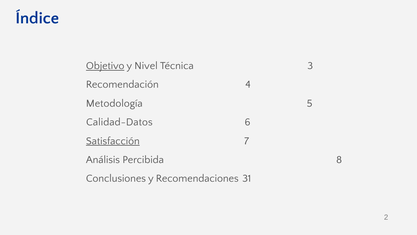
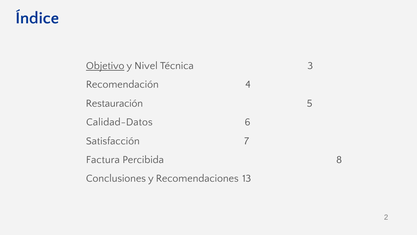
Metodología: Metodología -> Restauración (114, 103)
Satisfacción underline: present -> none (113, 141)
Análisis: Análisis -> Factura (103, 159)
31: 31 -> 13 (247, 178)
